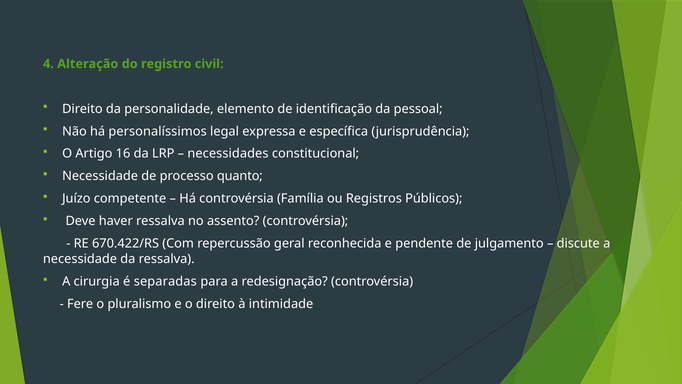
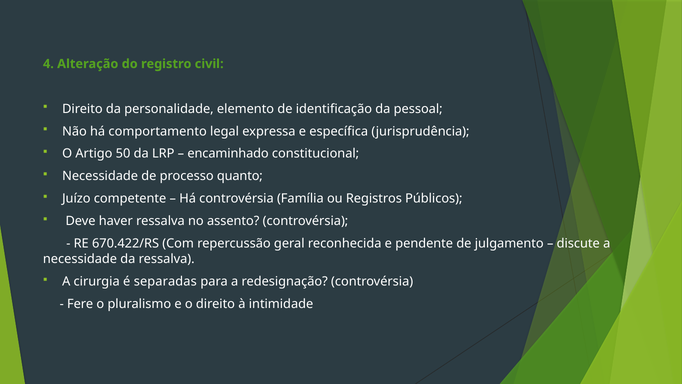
personalíssimos: personalíssimos -> comportamento (158, 131)
16: 16 -> 50 (123, 154)
necessidades: necessidades -> encaminhado (228, 154)
